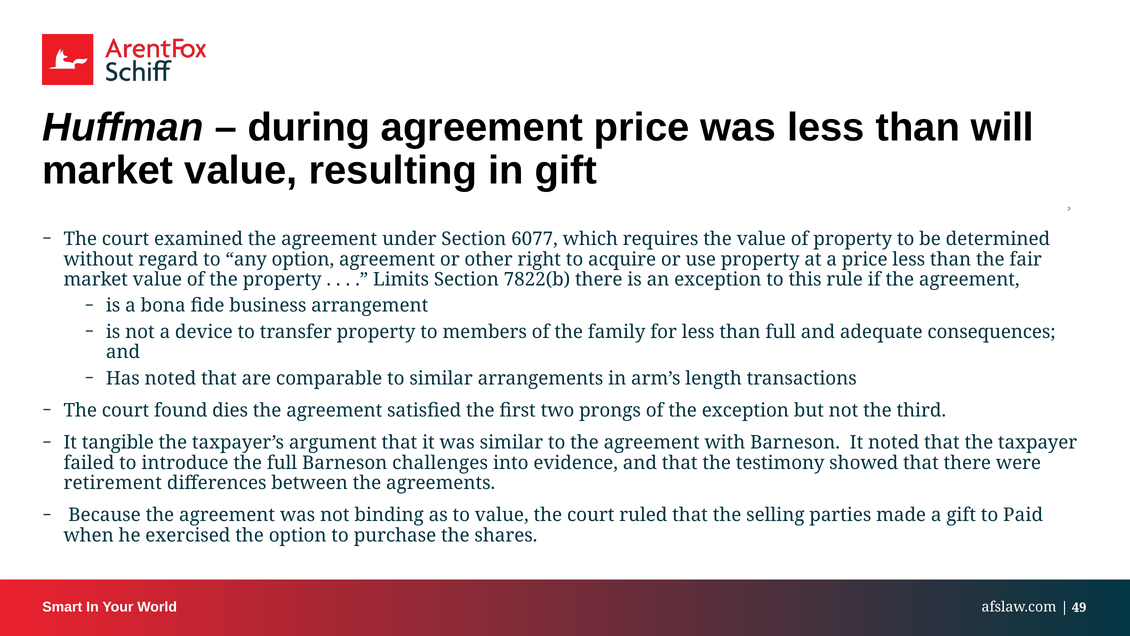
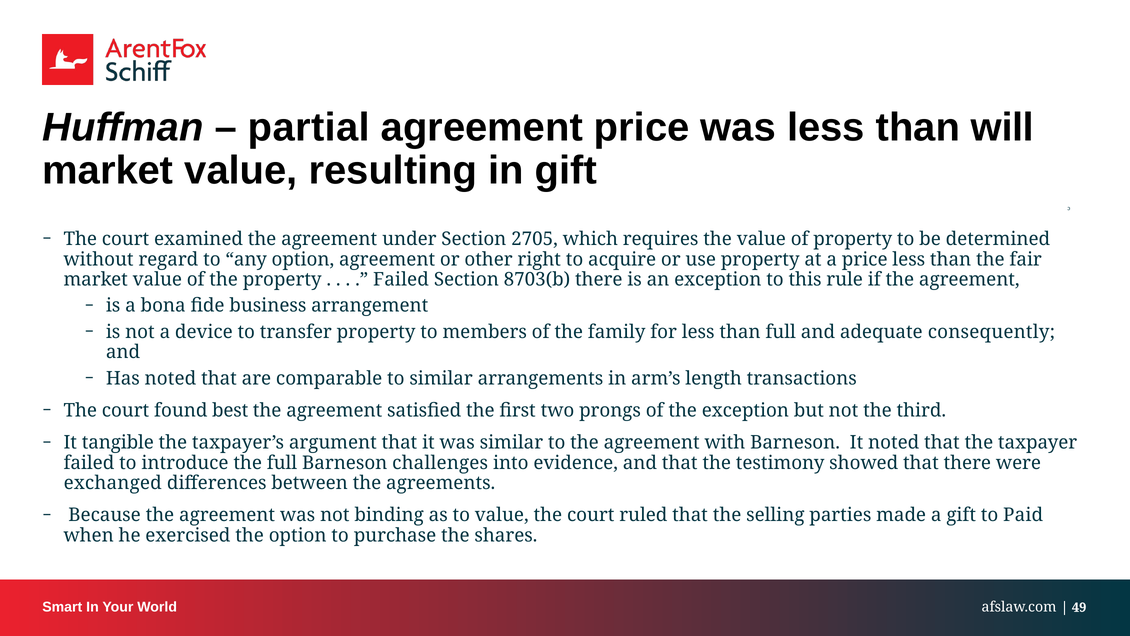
during: during -> partial (309, 127)
6077: 6077 -> 2705 (535, 239)
Limits: Limits -> Failed (401, 279)
7822(b: 7822(b -> 8703(b (537, 279)
consequences: consequences -> consequently (991, 332)
dies: dies -> best (230, 410)
retirement: retirement -> exchanged (113, 483)
